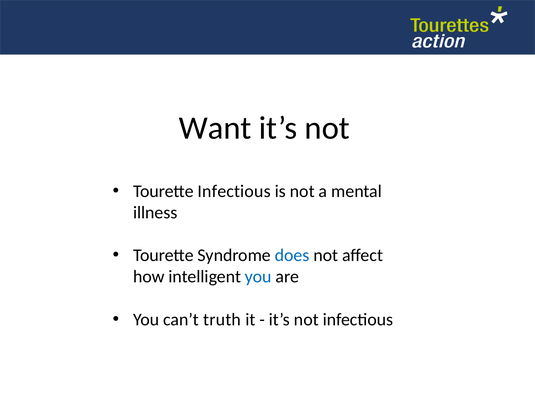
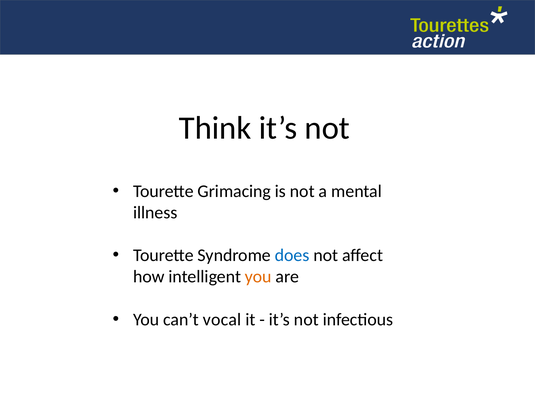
Want: Want -> Think (215, 128)
Tourette Infectious: Infectious -> Grimacing (234, 191)
you colour: blue -> orange (258, 277)
truth: truth -> vocal (222, 320)
